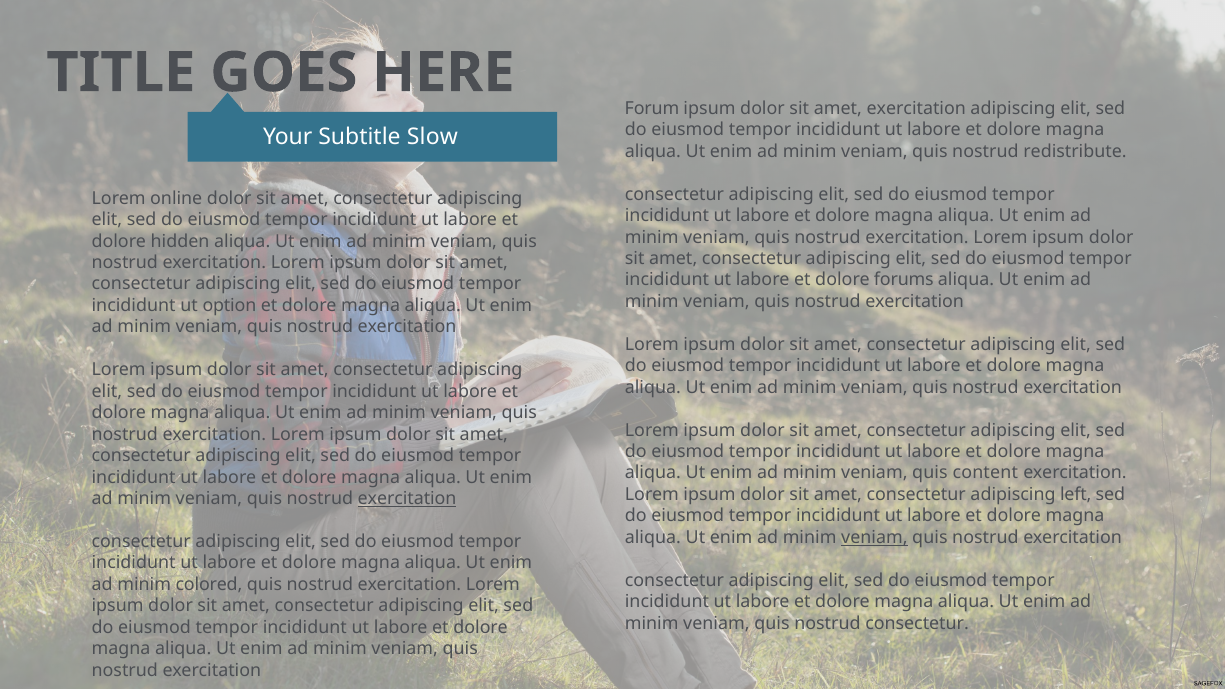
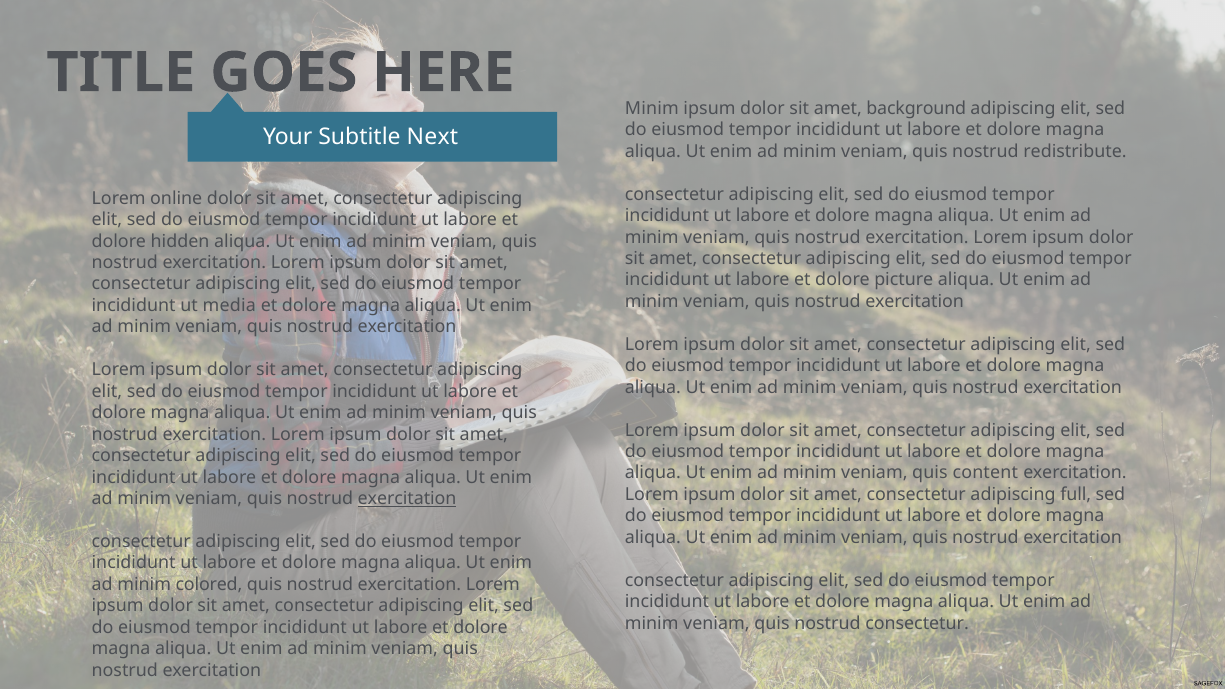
Forum: Forum -> Minim (652, 108)
amet exercitation: exercitation -> background (916, 108)
Slow: Slow -> Next (432, 137)
forums: forums -> picture (904, 280)
option: option -> media (229, 306)
left: left -> full (1076, 495)
veniam underline: present -> none (874, 537)
